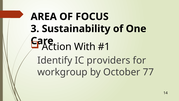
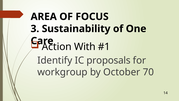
providers: providers -> proposals (109, 60)
77: 77 -> 70 (148, 72)
